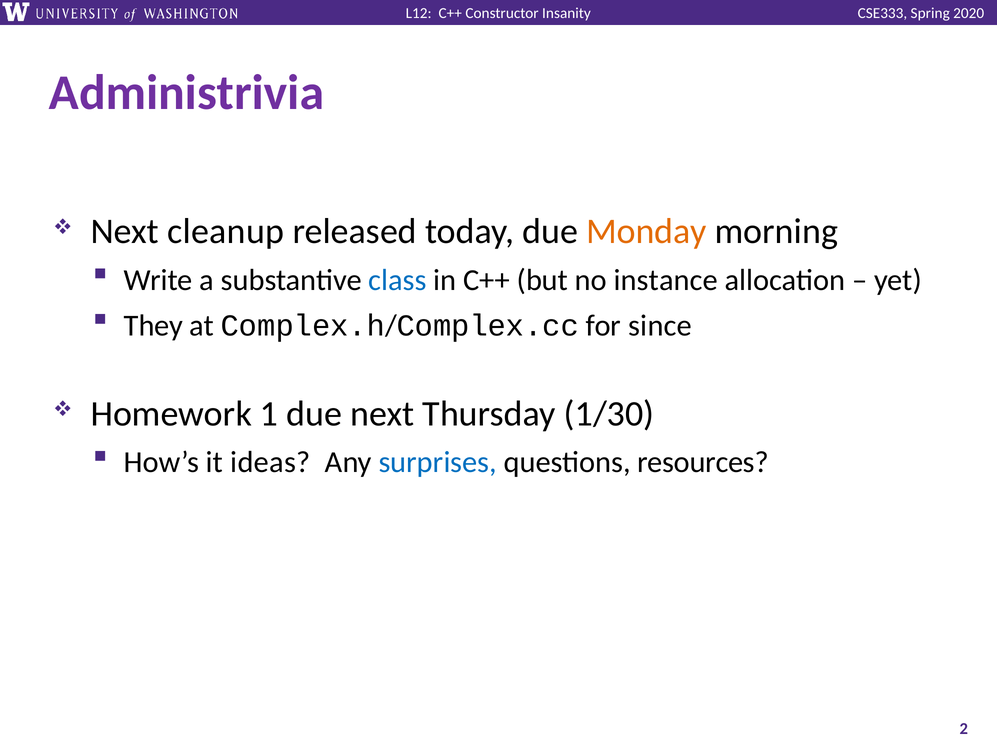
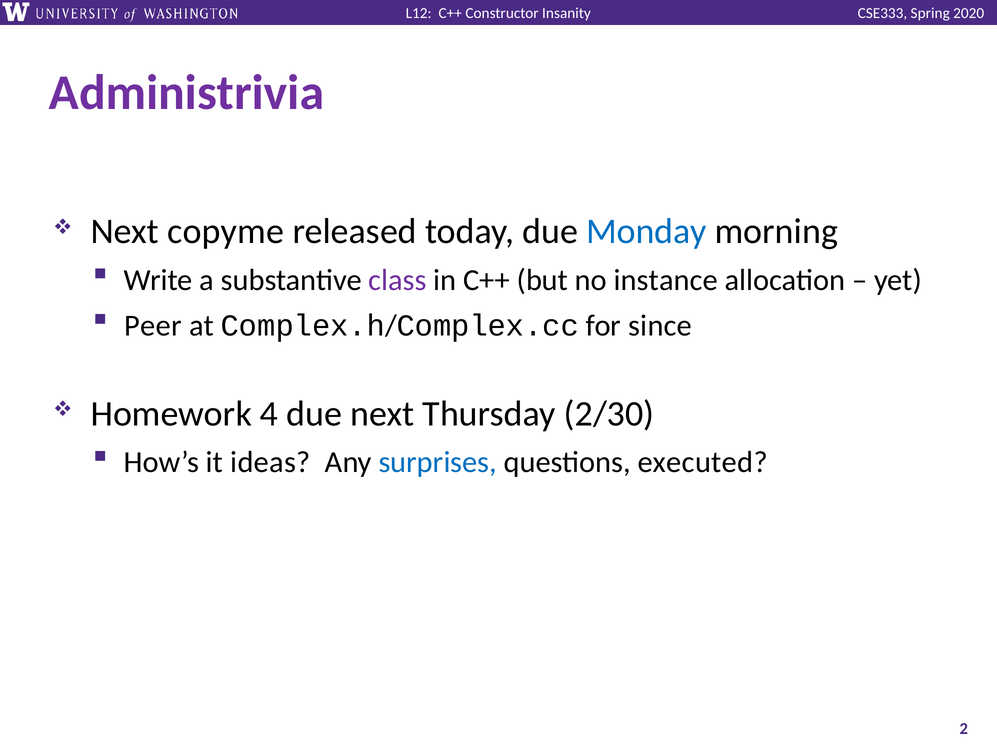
cleanup: cleanup -> copyme (226, 231)
Monday colour: orange -> blue (646, 231)
class colour: blue -> purple (398, 280)
They: They -> Peer (153, 325)
1: 1 -> 4 (269, 414)
1/30: 1/30 -> 2/30 (609, 414)
resources: resources -> executed (703, 462)
